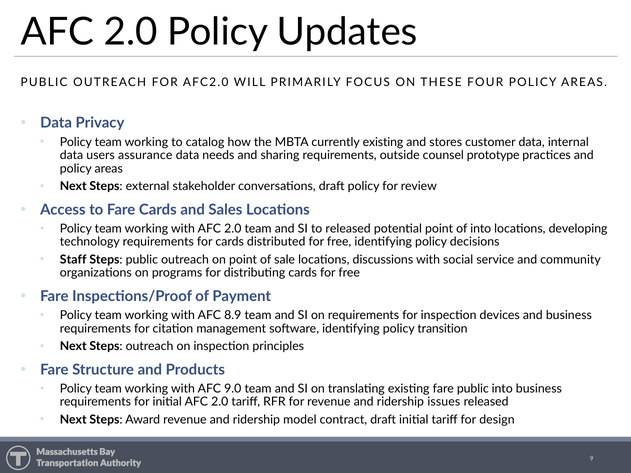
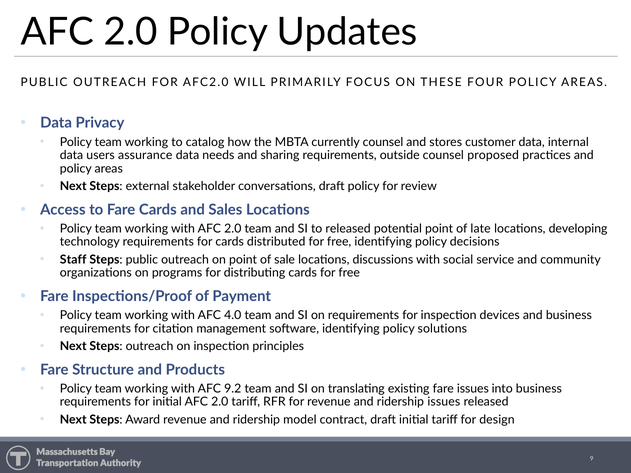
currently existing: existing -> counsel (383, 142)
prototype: prototype -> proposed (493, 155)
of into: into -> late (481, 229)
8.9: 8.9 -> 4.0 (233, 315)
transition: transition -> solutions (442, 329)
9.0: 9.0 -> 9.2 (233, 389)
fare public: public -> issues (473, 389)
